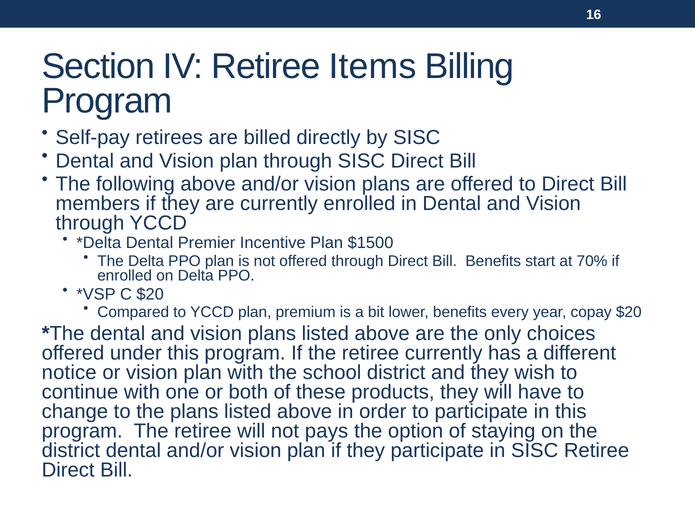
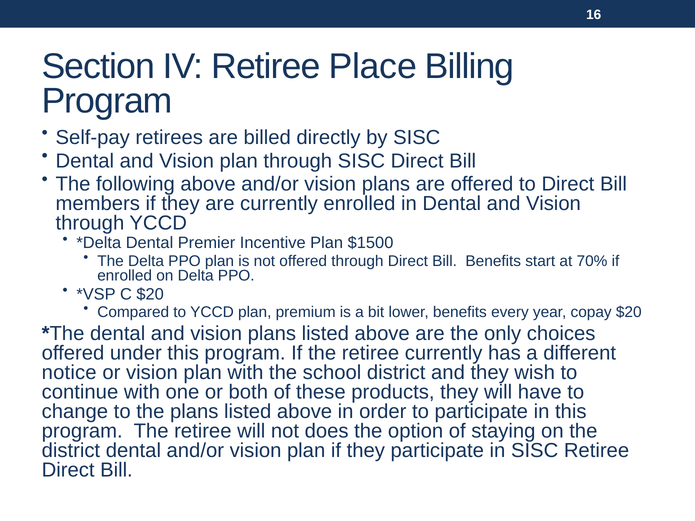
Items: Items -> Place (373, 66)
pays: pays -> does (327, 431)
